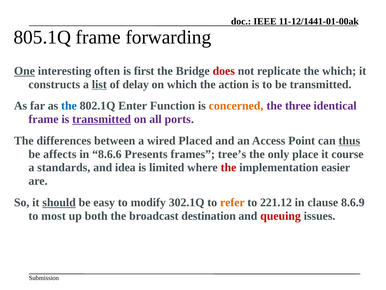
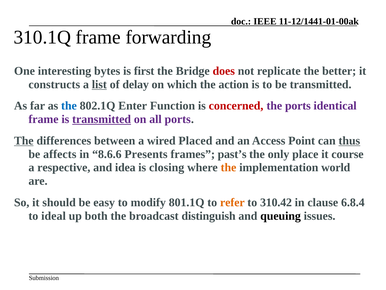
805.1Q: 805.1Q -> 310.1Q (42, 37)
One underline: present -> none (24, 71)
often: often -> bytes (107, 71)
the which: which -> better (339, 71)
concerned colour: orange -> red (236, 106)
the three: three -> ports (298, 106)
The underline: none -> present (24, 140)
tree’s: tree’s -> past’s (232, 154)
standards: standards -> respective (64, 167)
limited: limited -> closing (167, 167)
the colour: red -> orange (228, 167)
easier: easier -> world (336, 167)
should underline: present -> none (59, 202)
302.1Q: 302.1Q -> 801.1Q (187, 202)
221.12: 221.12 -> 310.42 (276, 202)
8.6.9: 8.6.9 -> 6.8.4 (353, 202)
most: most -> ideal (54, 216)
destination: destination -> distinguish (209, 216)
queuing colour: red -> black (281, 216)
